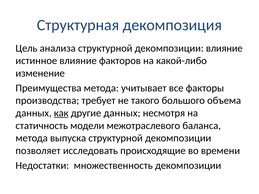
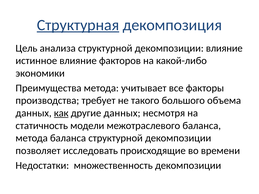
Структурная underline: none -> present (78, 25)
изменение: изменение -> экономики (40, 73)
метода выпуска: выпуска -> баланса (68, 138)
